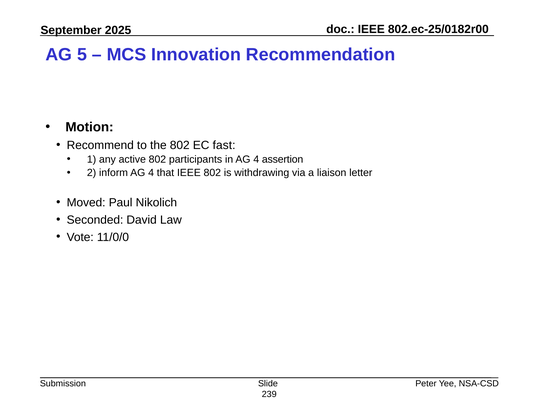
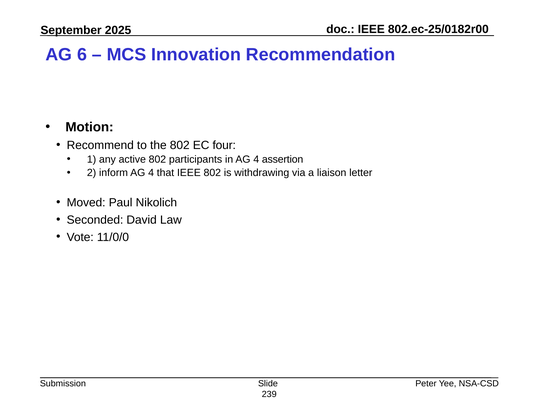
5: 5 -> 6 (82, 55)
fast: fast -> four (224, 145)
